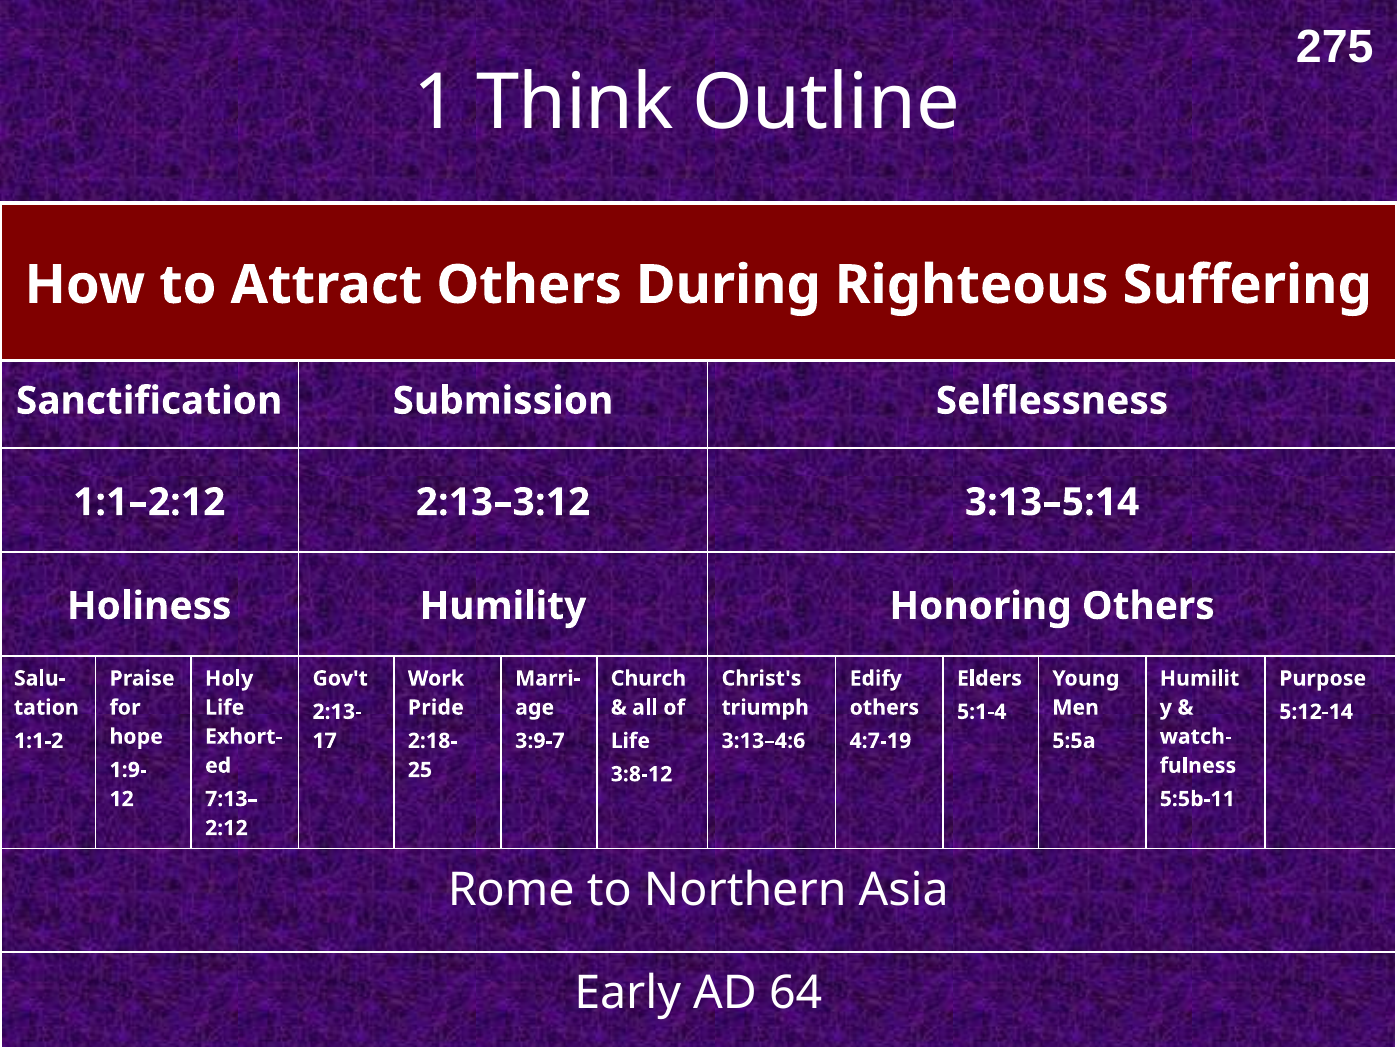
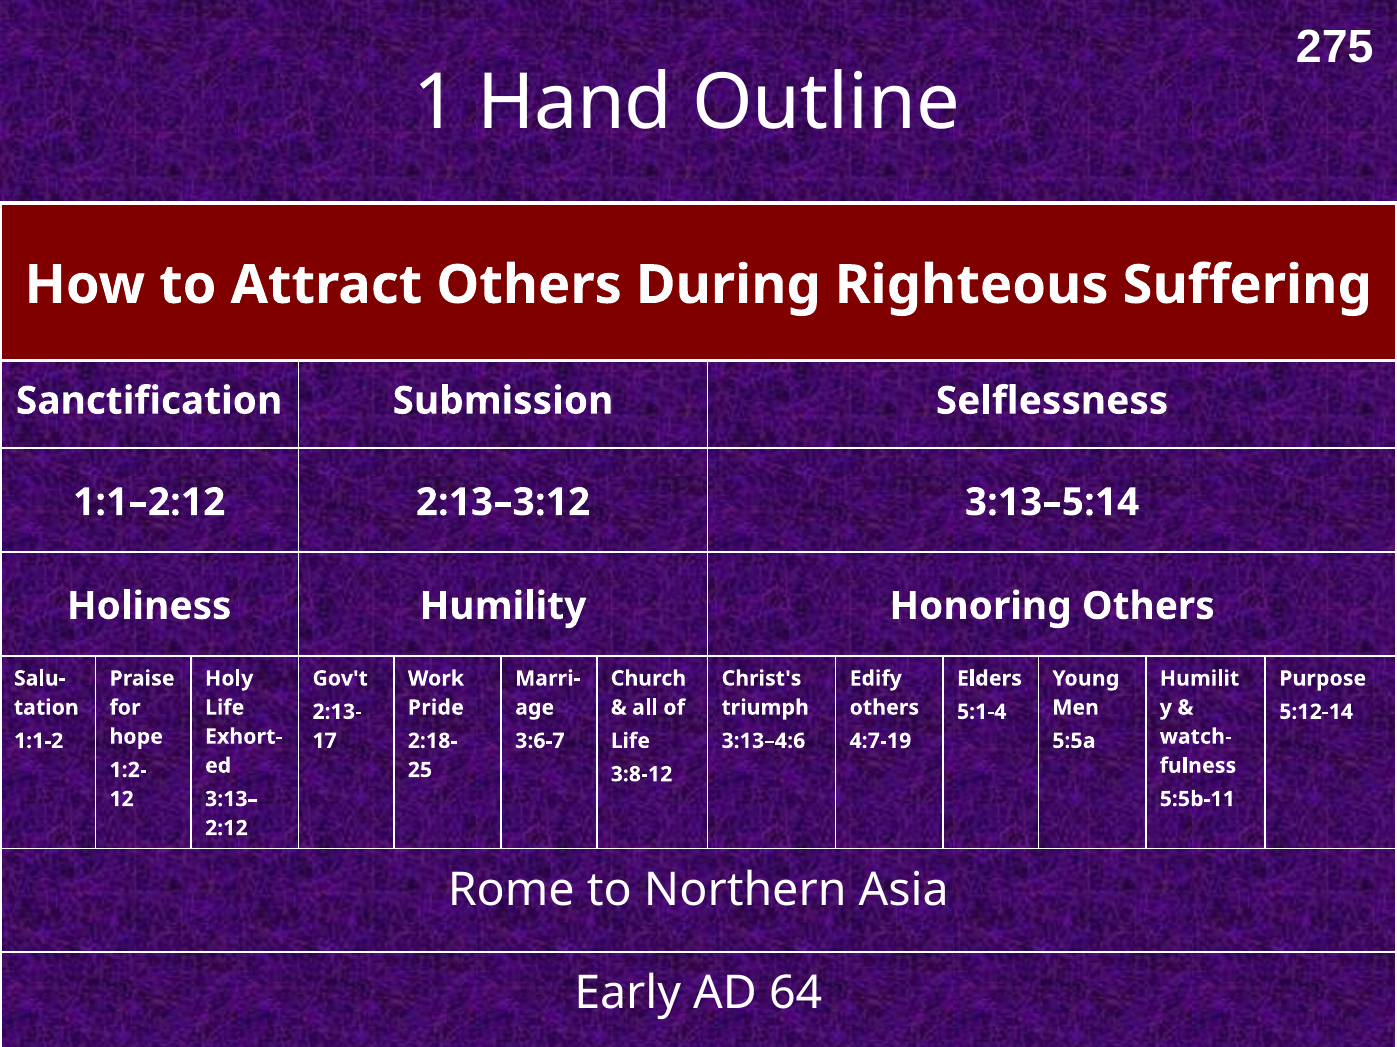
Think: Think -> Hand (575, 103)
3:9-7: 3:9-7 -> 3:6-7 (540, 741)
1:9-: 1:9- -> 1:2- (128, 771)
7:13–: 7:13– -> 3:13– (232, 800)
